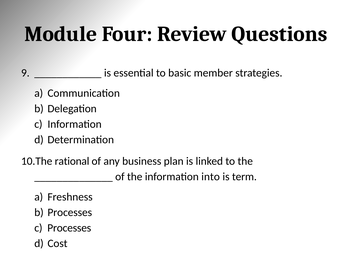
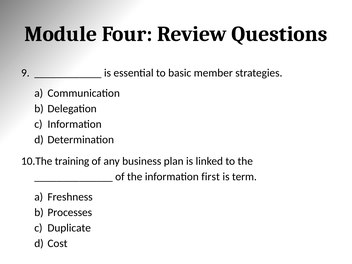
rational: rational -> training (72, 161)
into: into -> first (211, 177)
Processes: Processes -> Duplicate (69, 228)
